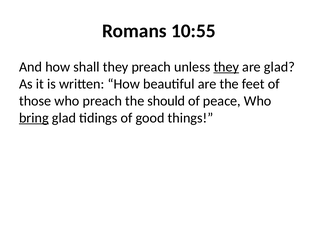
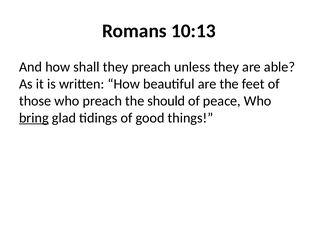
10:55: 10:55 -> 10:13 (193, 31)
they underline: present -> none (226, 67)
are glad: glad -> able (280, 67)
